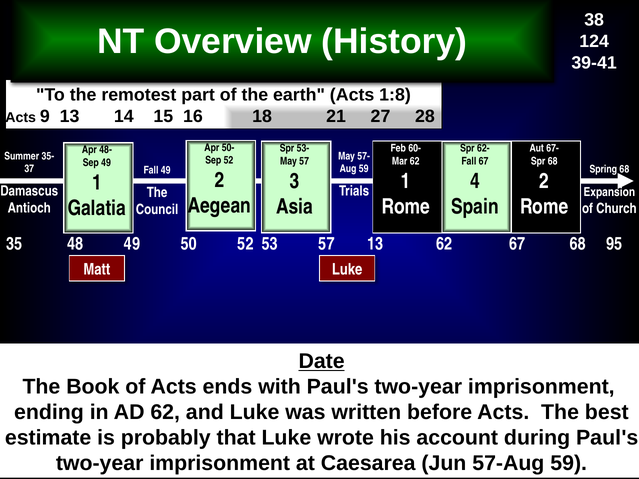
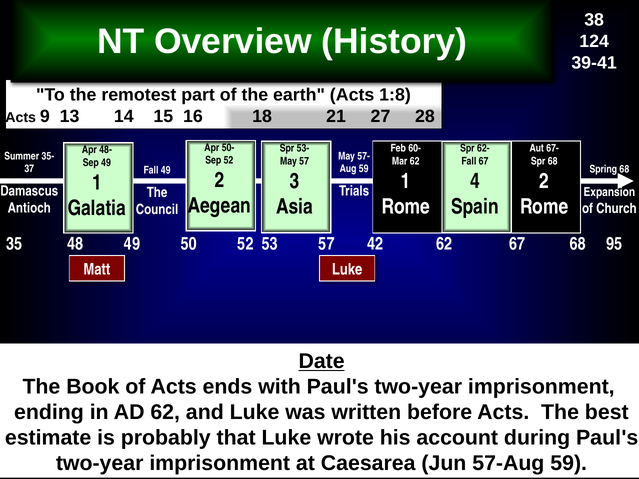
13: 13 -> 42 (375, 244)
